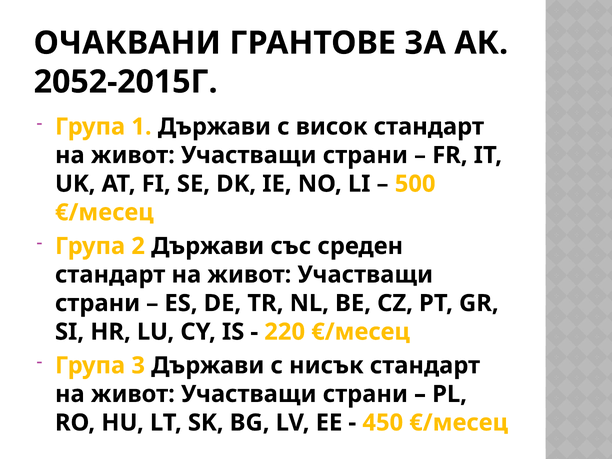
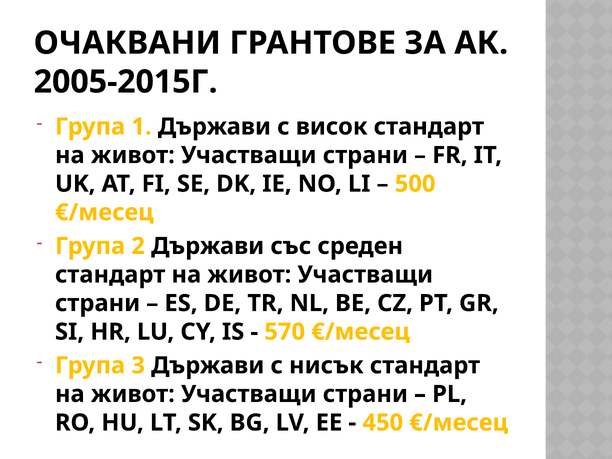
2052-2015Г: 2052-2015Г -> 2005-2015Г (126, 82)
220: 220 -> 570 (285, 332)
